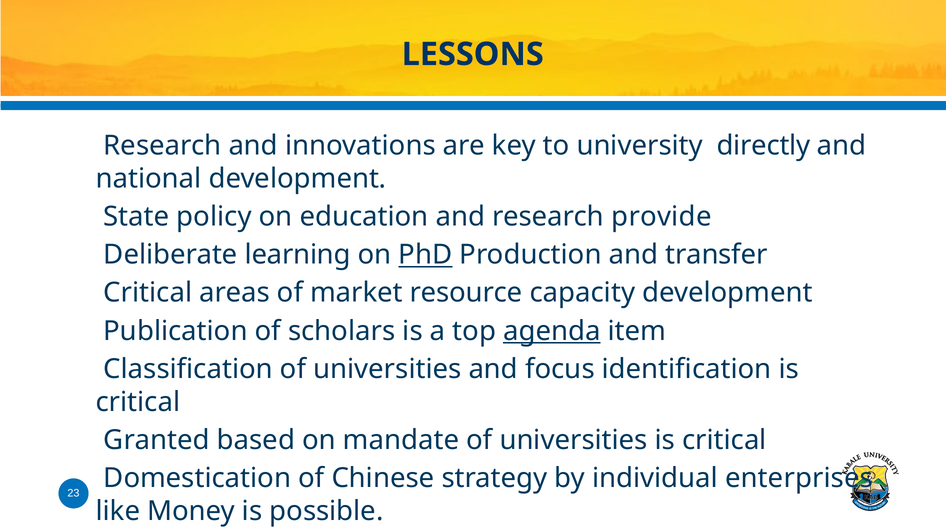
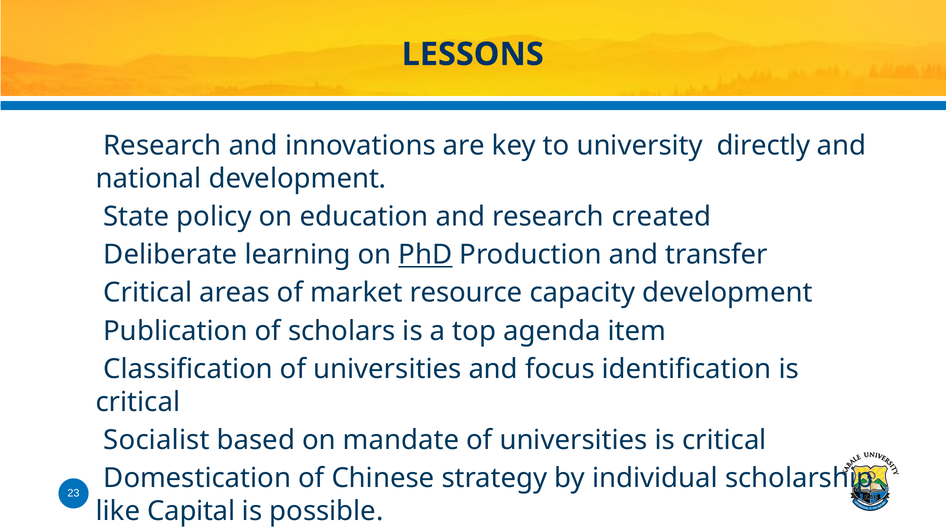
provide: provide -> created (662, 217)
agenda underline: present -> none (552, 331)
Granted: Granted -> Socialist (157, 440)
enterprises: enterprises -> scholarship (799, 478)
Money: Money -> Capital (191, 511)
